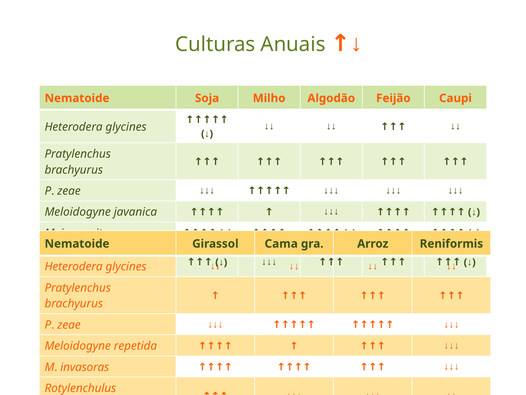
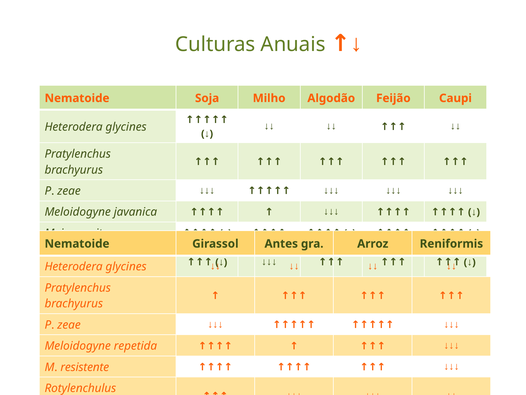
Cama: Cama -> Antes (281, 243)
invasoras: invasoras -> resistente (85, 367)
